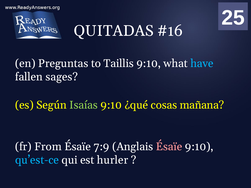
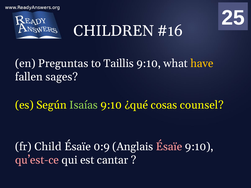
QUITADAS: QUITADAS -> CHILDREN (114, 31)
have colour: light blue -> yellow (202, 63)
mañana: mañana -> counsel (202, 105)
From: From -> Child (48, 147)
7:9: 7:9 -> 0:9 (102, 147)
qu’est-ce colour: light blue -> pink (37, 160)
hurler: hurler -> cantar (113, 160)
